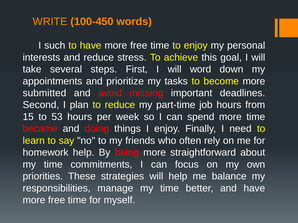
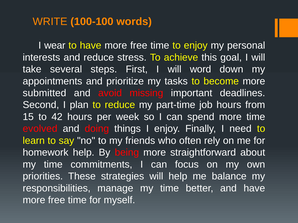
100-450: 100-450 -> 100-100 (92, 22)
such: such -> wear (55, 46)
53: 53 -> 42 (57, 117)
became: became -> evolved (40, 129)
